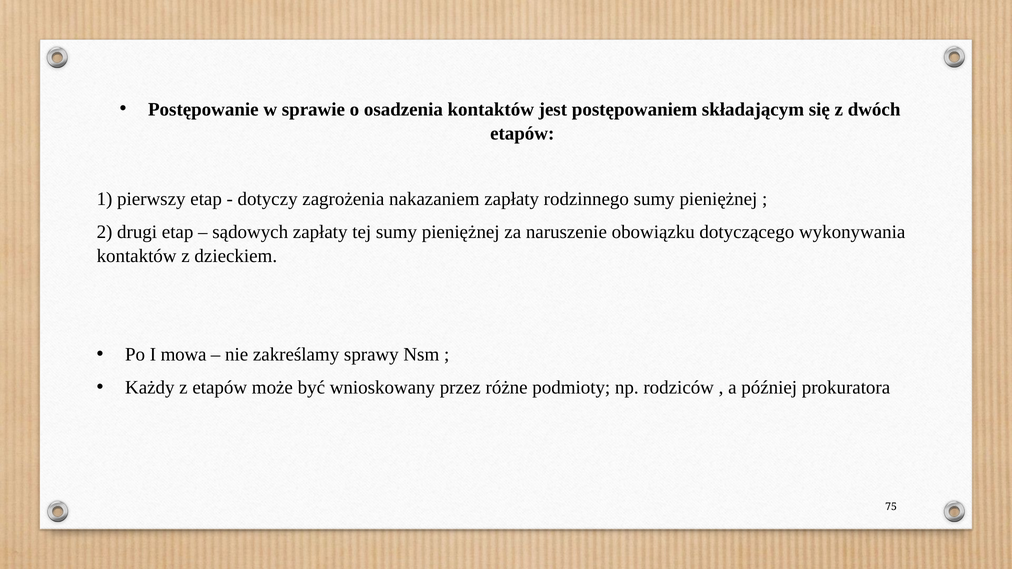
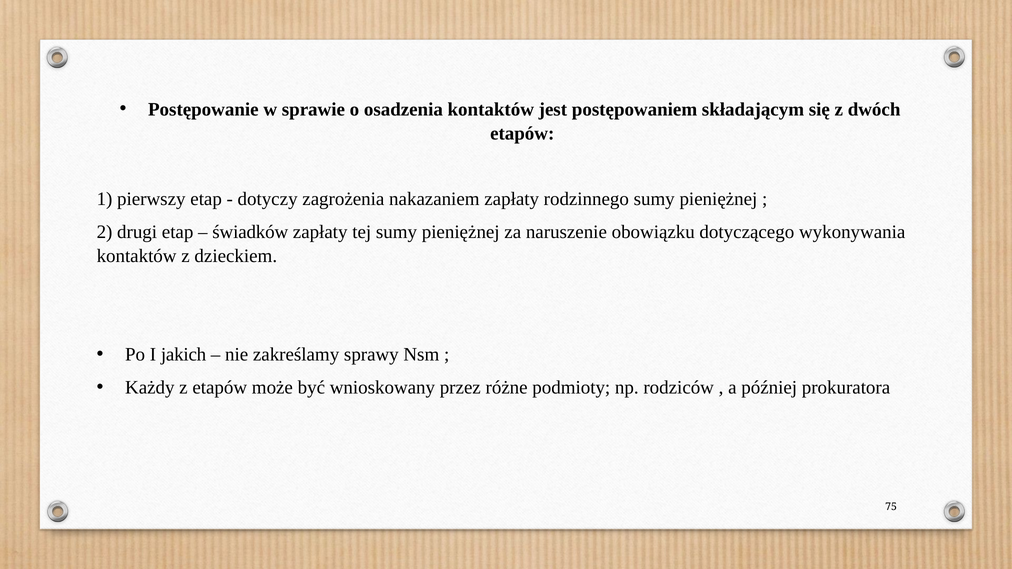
sądowych: sądowych -> świadków (250, 232)
mowa: mowa -> jakich (184, 355)
